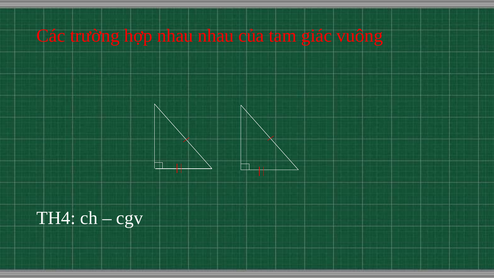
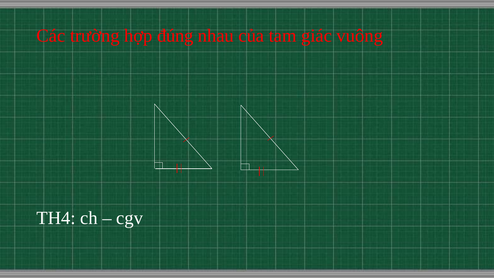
hợp nhau: nhau -> đúng (175, 36)
